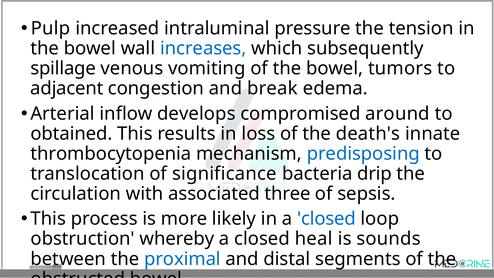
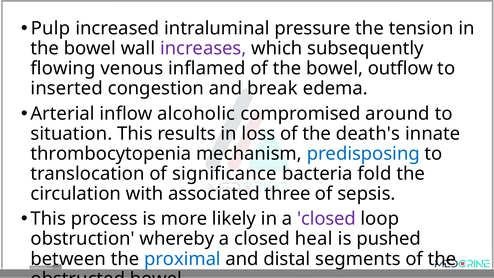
increases colour: blue -> purple (203, 48)
spillage: spillage -> flowing (63, 68)
vomiting: vomiting -> inflamed (207, 68)
tumors: tumors -> outflow (400, 68)
adjacent: adjacent -> inserted (67, 88)
develops: develops -> alcoholic (196, 114)
obtained: obtained -> situation (71, 134)
drip: drip -> fold (374, 174)
closed colour: blue -> purple (327, 219)
sounds: sounds -> pushed (389, 239)
